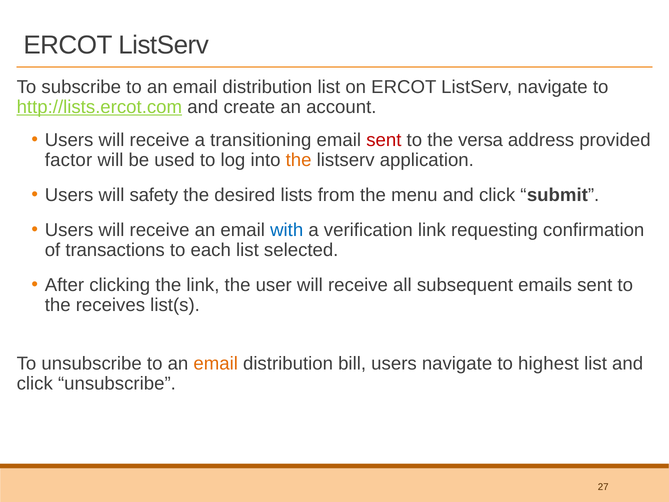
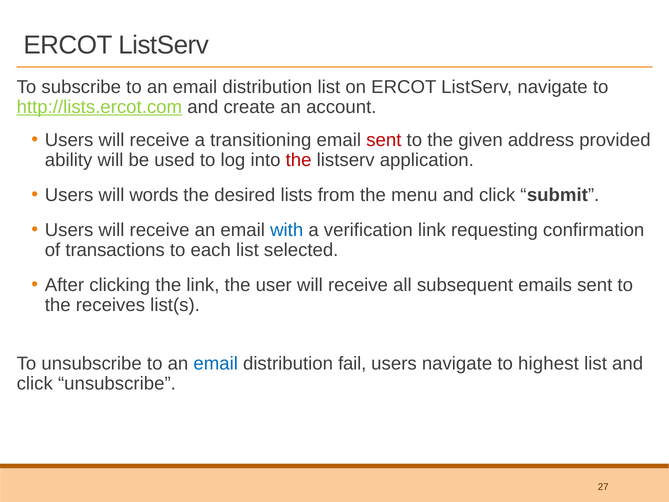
versa: versa -> given (481, 140)
factor: factor -> ability (69, 160)
the colour: orange -> red (299, 160)
safety: safety -> words (154, 195)
email colour: orange -> blue (216, 363)
bill: bill -> fail (352, 363)
